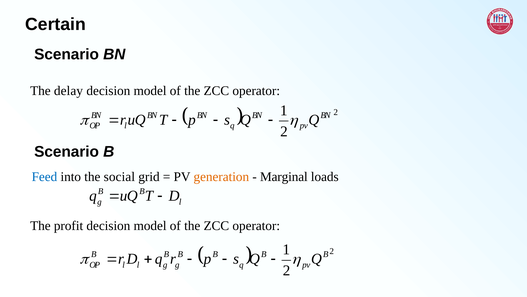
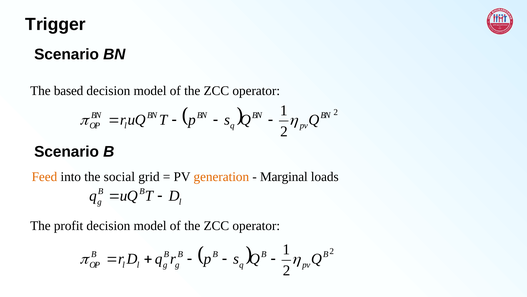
Certain: Certain -> Trigger (56, 24)
delay: delay -> based (69, 90)
Feed colour: blue -> orange (44, 176)
